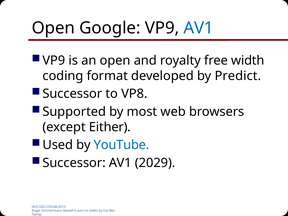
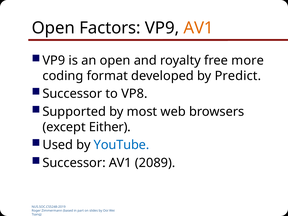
Google: Google -> Factors (110, 28)
AV1 colour: blue -> orange (199, 28)
width: width -> more (248, 60)
2029: 2029 -> 2089 (155, 163)
